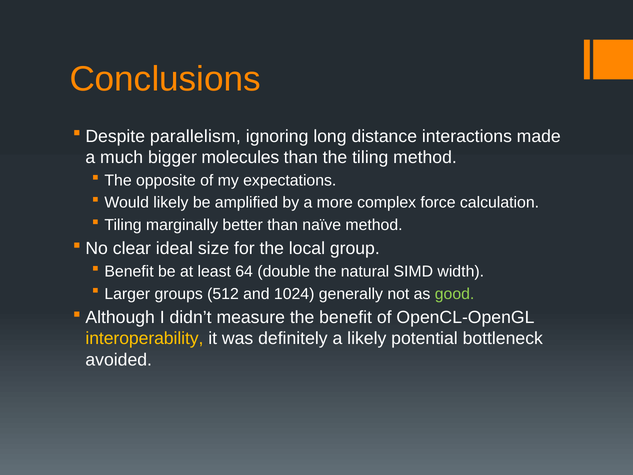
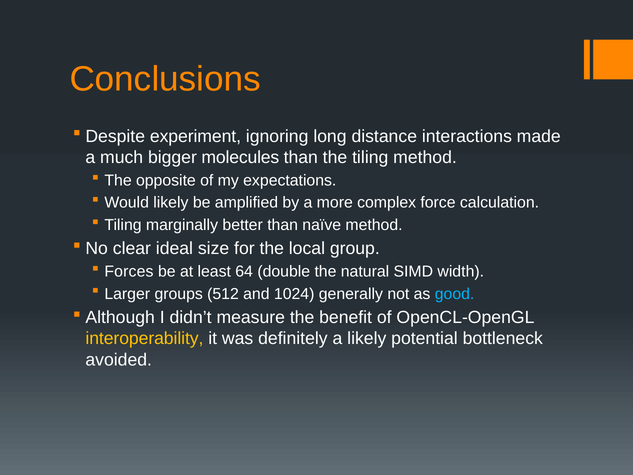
parallelism: parallelism -> experiment (195, 136)
Benefit: Benefit -> Forces (129, 272)
good colour: light green -> light blue (455, 294)
